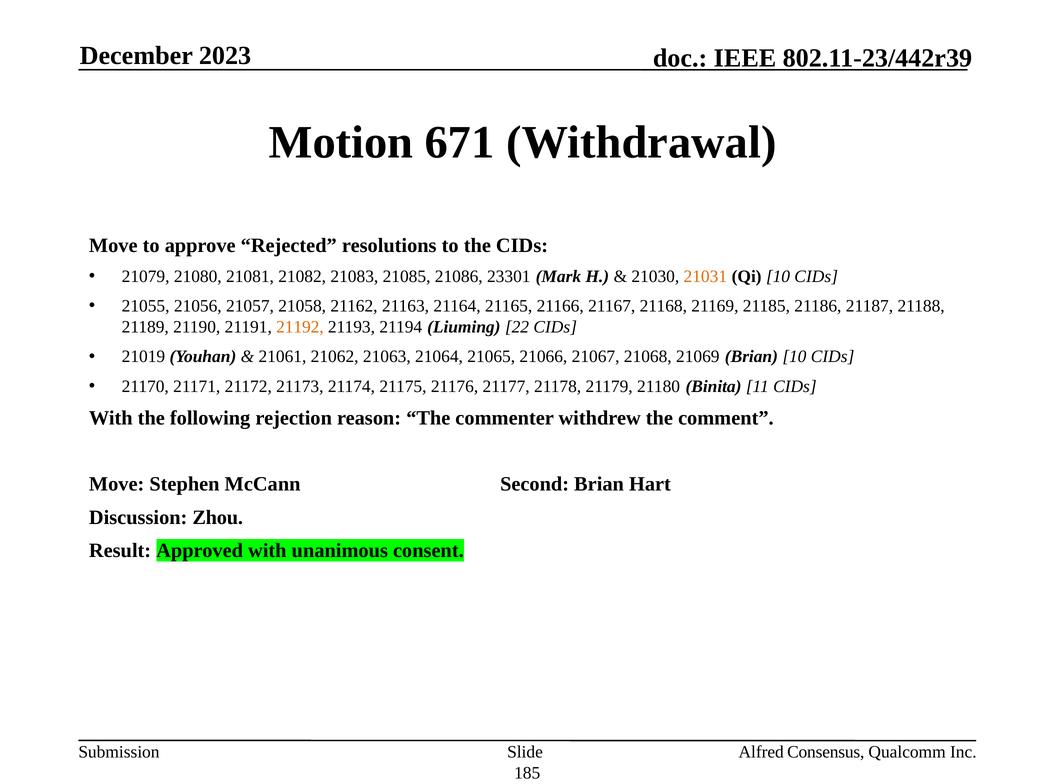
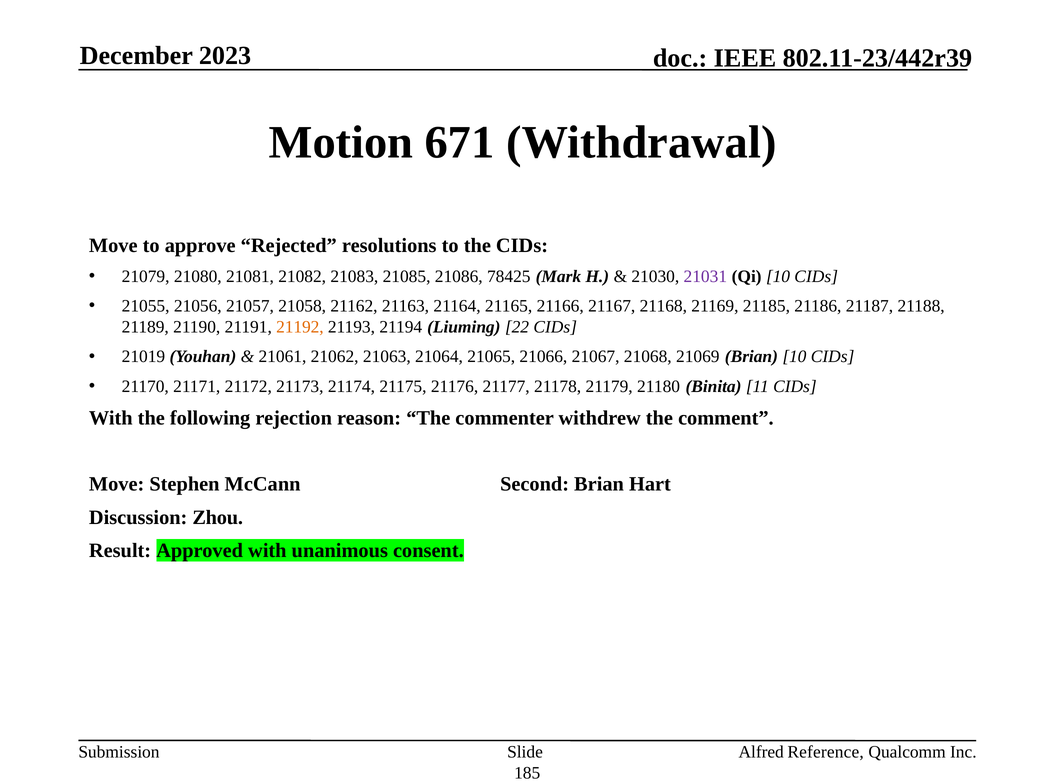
23301: 23301 -> 78425 (509, 277)
21031 colour: orange -> purple (705, 277)
Consensus: Consensus -> Reference (826, 752)
